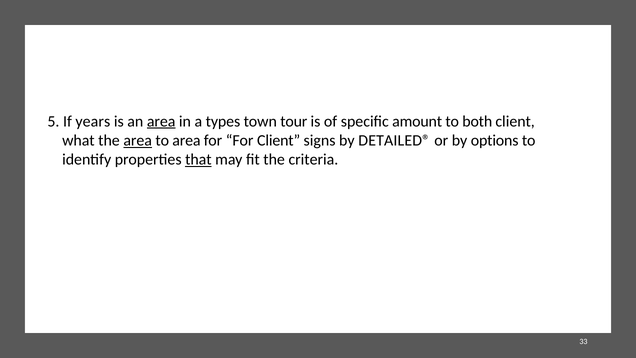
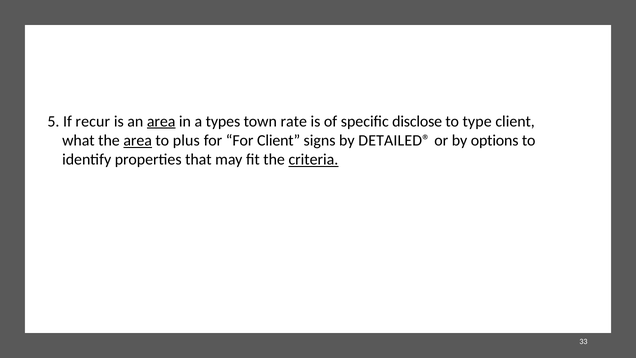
years: years -> recur (93, 121)
tour: tour -> rate (294, 121)
amount: amount -> disclose (417, 121)
both: both -> type (477, 121)
to area: area -> plus (186, 140)
that underline: present -> none (198, 159)
criteria underline: none -> present (313, 159)
